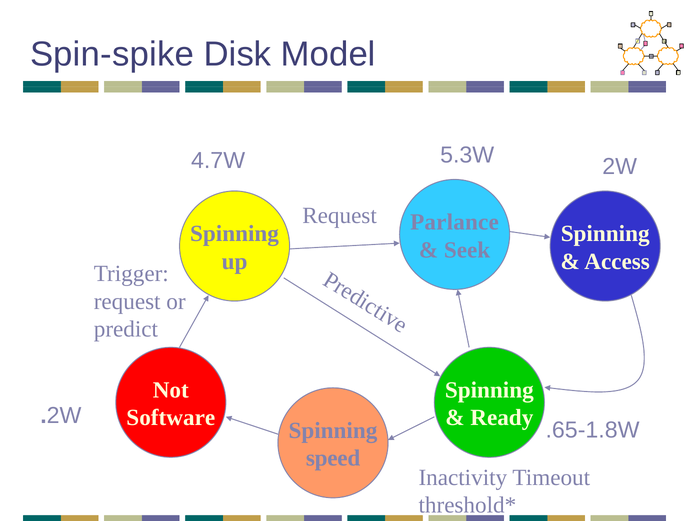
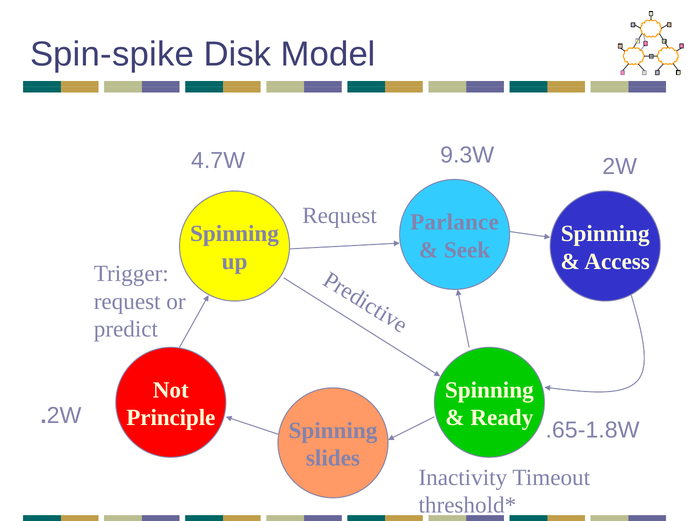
5.3W: 5.3W -> 9.3W (467, 155)
Software: Software -> Principle (171, 418)
speed: speed -> slides (333, 459)
